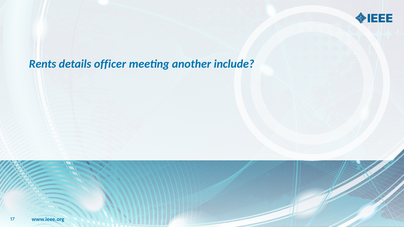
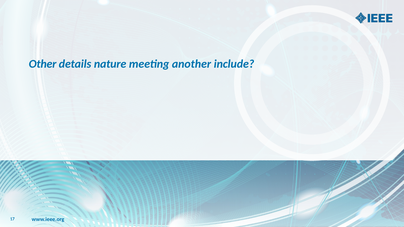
Rents: Rents -> Other (43, 64)
officer: officer -> nature (110, 64)
